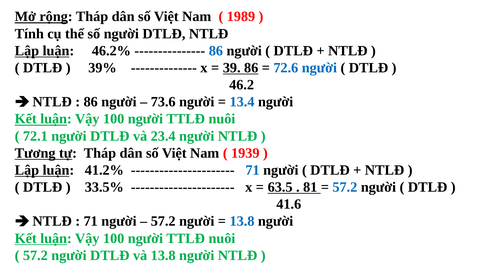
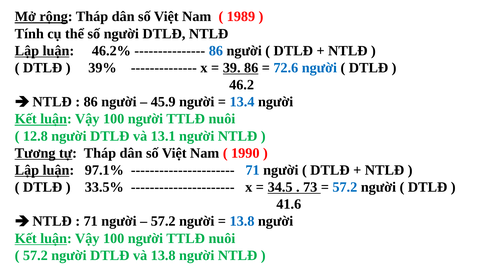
73.6: 73.6 -> 45.9 (163, 102)
72.1: 72.1 -> 12.8 (35, 136)
23.4: 23.4 -> 13.1 (163, 136)
1939: 1939 -> 1990 (245, 153)
41.2%: 41.2% -> 97.1% (104, 170)
63.5: 63.5 -> 34.5 (280, 187)
81: 81 -> 73 (310, 187)
